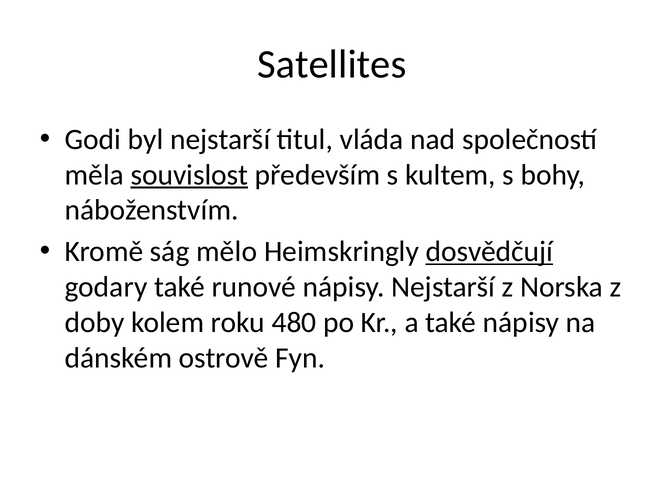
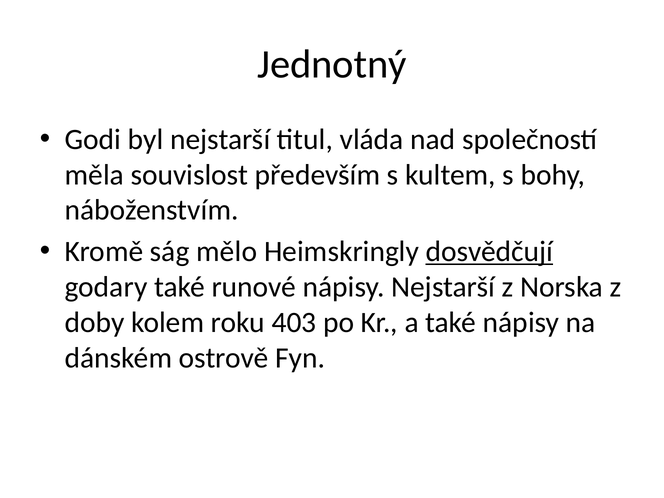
Satellites: Satellites -> Jednotný (332, 64)
souvislost underline: present -> none (189, 175)
480: 480 -> 403 (294, 322)
